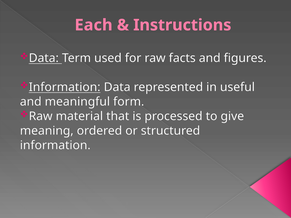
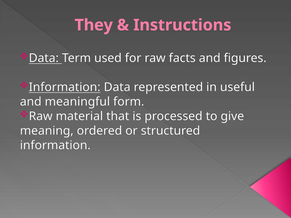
Each: Each -> They (94, 25)
